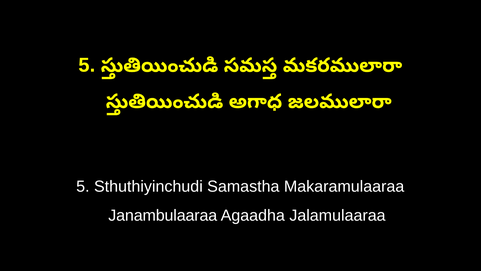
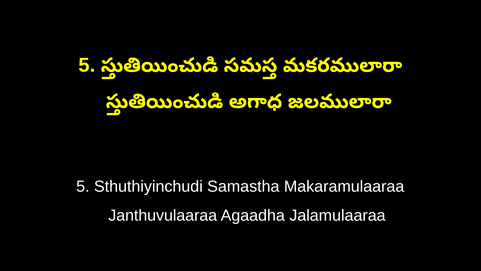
Janambulaaraa: Janambulaaraa -> Janthuvulaaraa (163, 215)
